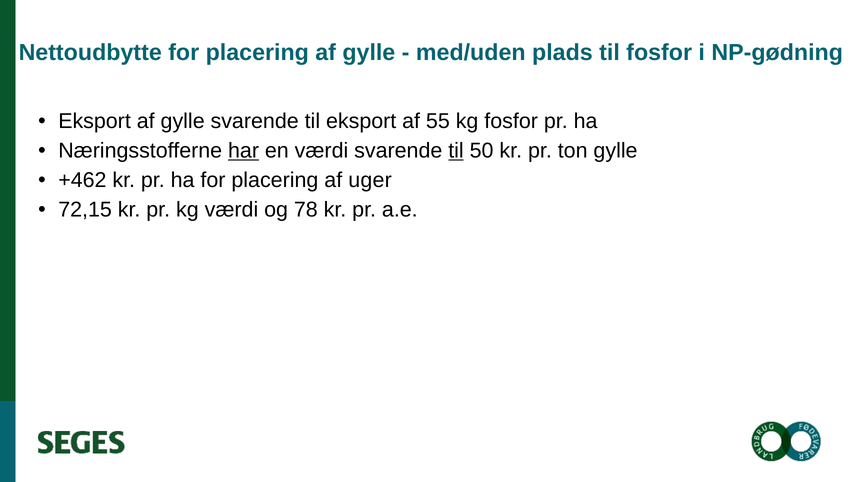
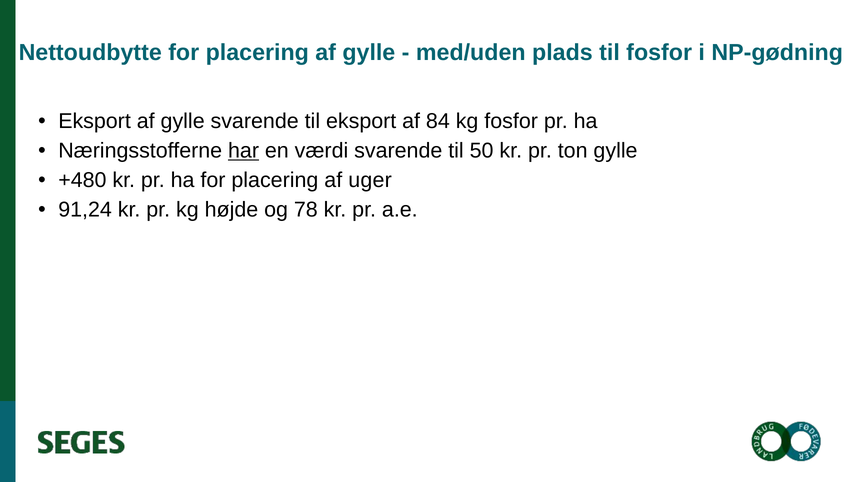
55: 55 -> 84 (438, 121)
til underline: present -> none (456, 151)
+462: +462 -> +480 (82, 180)
72,15: 72,15 -> 91,24 (85, 210)
kg værdi: værdi -> højde (231, 210)
